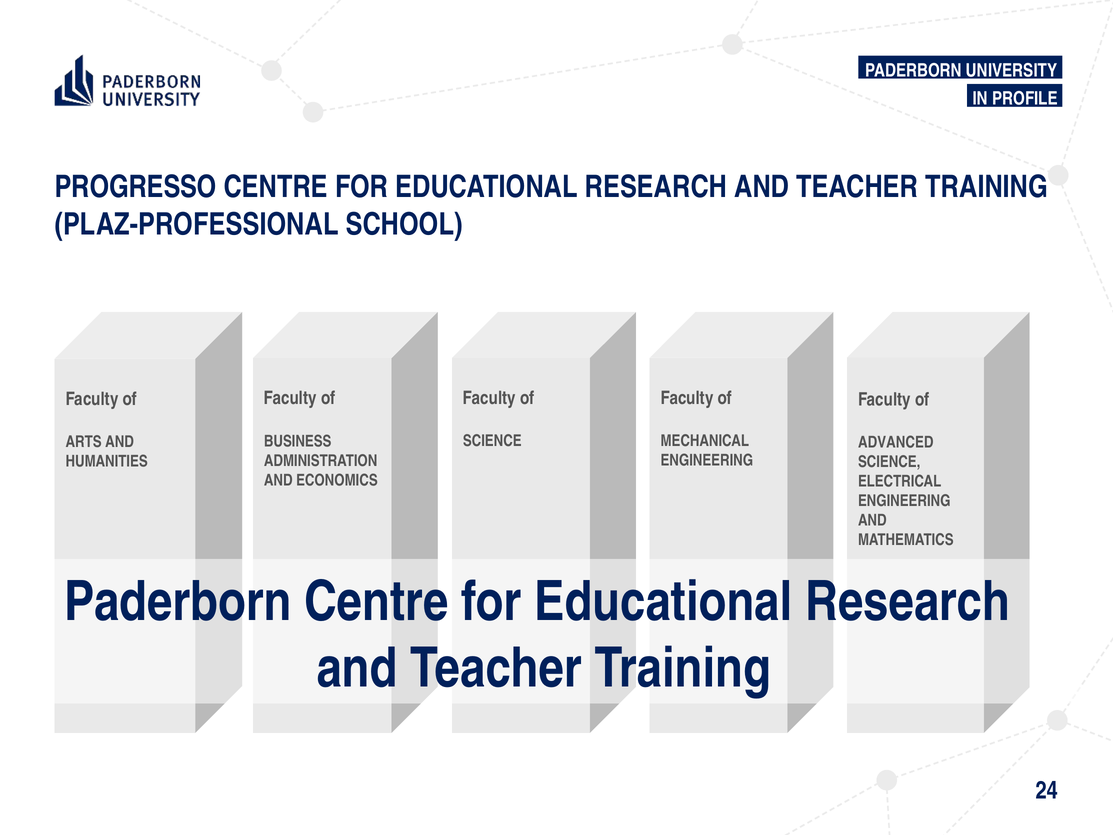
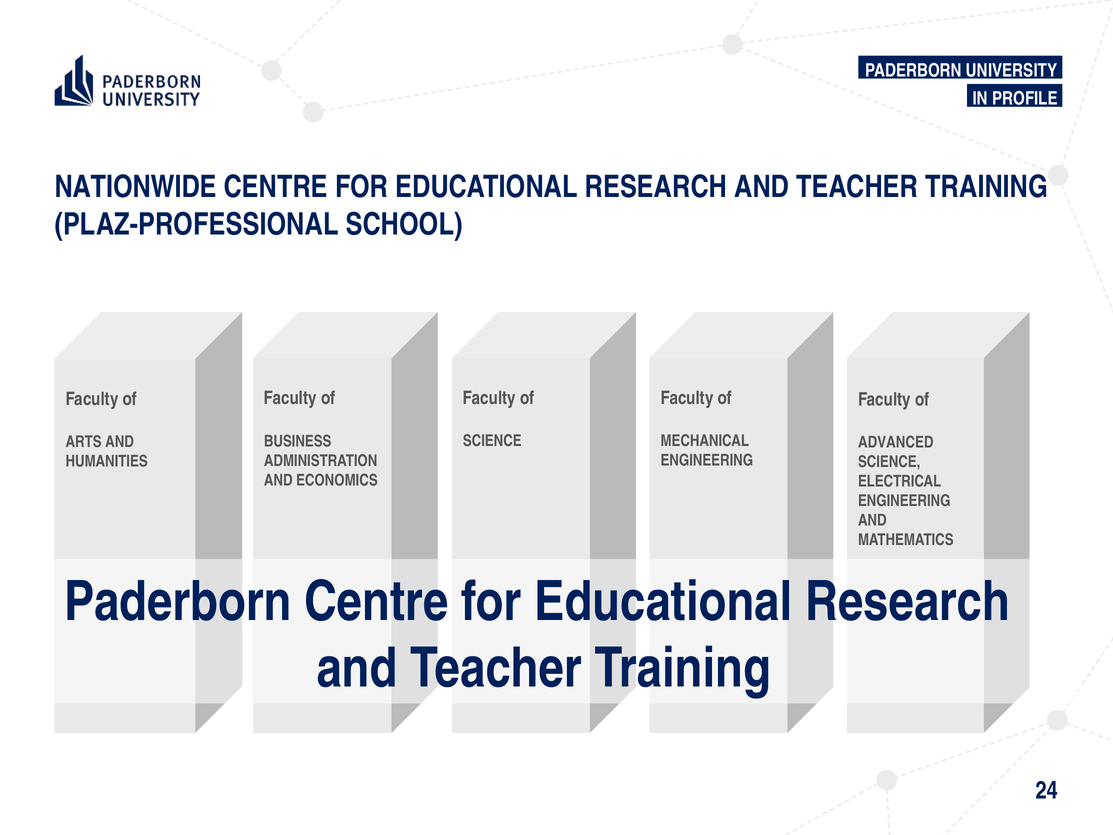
PROGRESSO: PROGRESSO -> NATIONWIDE (136, 187)
